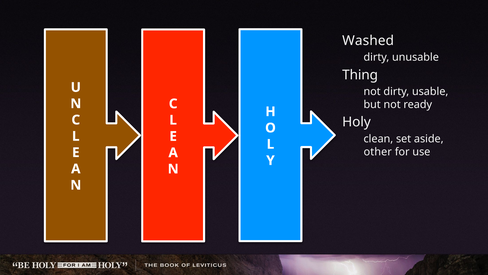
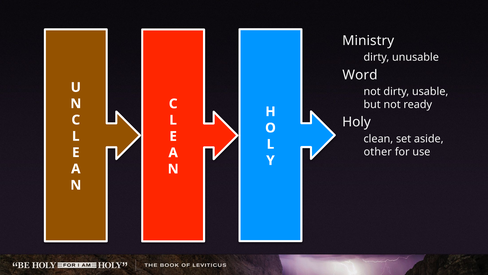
Washed: Washed -> Ministry (368, 41)
Thing: Thing -> Word (360, 75)
